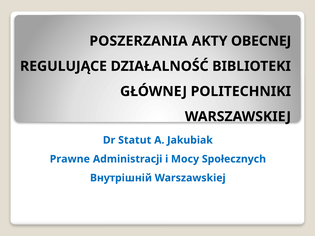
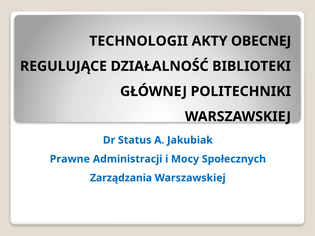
POSZERZANIA: POSZERZANIA -> TECHNOLOGII (139, 41)
Statut: Statut -> Status (135, 140)
Внутрішній: Внутрішній -> Zarządzania (121, 178)
